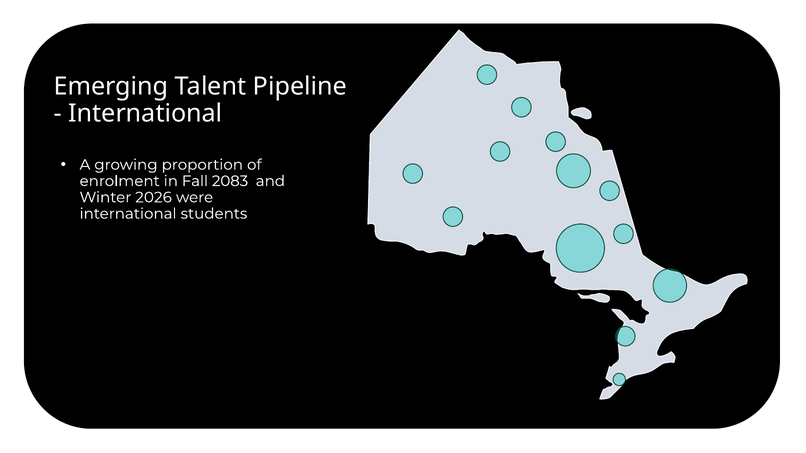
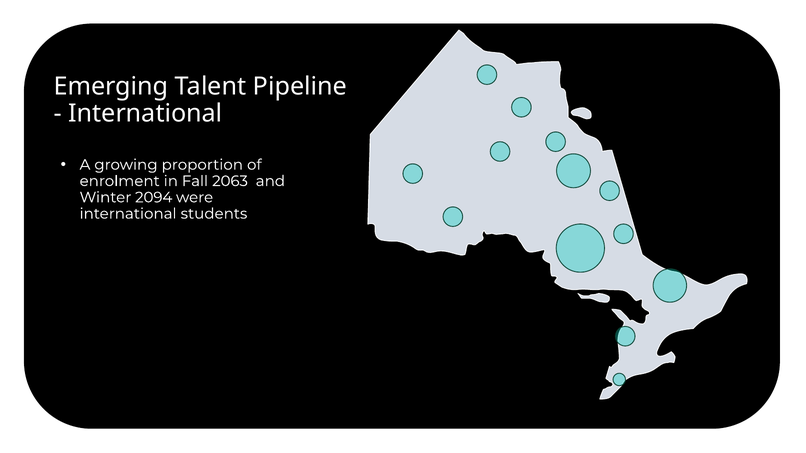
2083: 2083 -> 2063 (230, 181)
2026: 2026 -> 2094 (154, 198)
